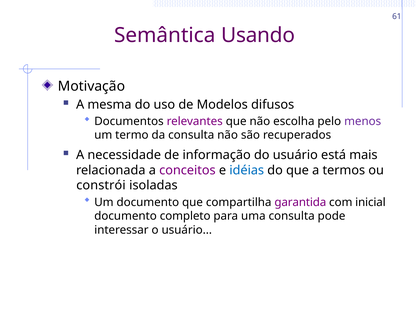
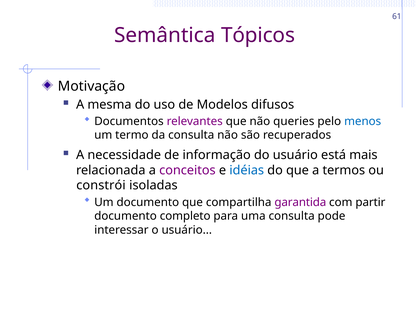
Usando: Usando -> Tópicos (258, 35)
escolha: escolha -> queries (294, 121)
menos colour: purple -> blue (363, 121)
inicial: inicial -> partir (370, 202)
